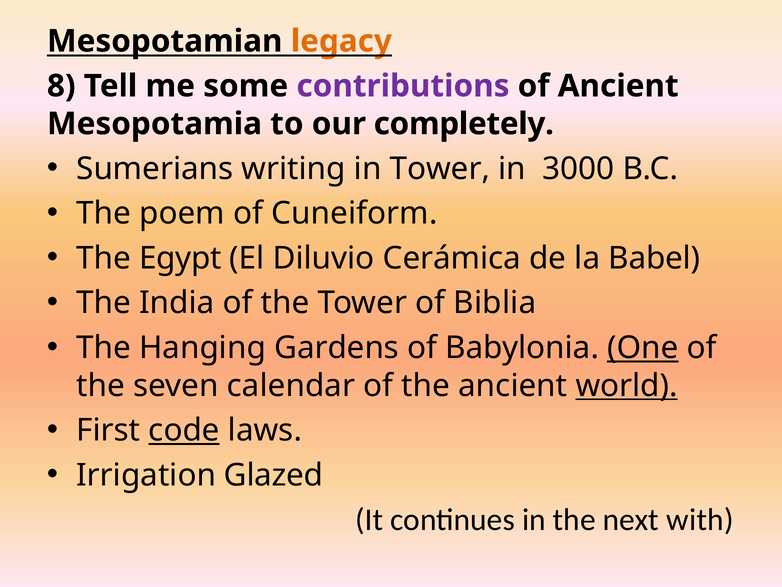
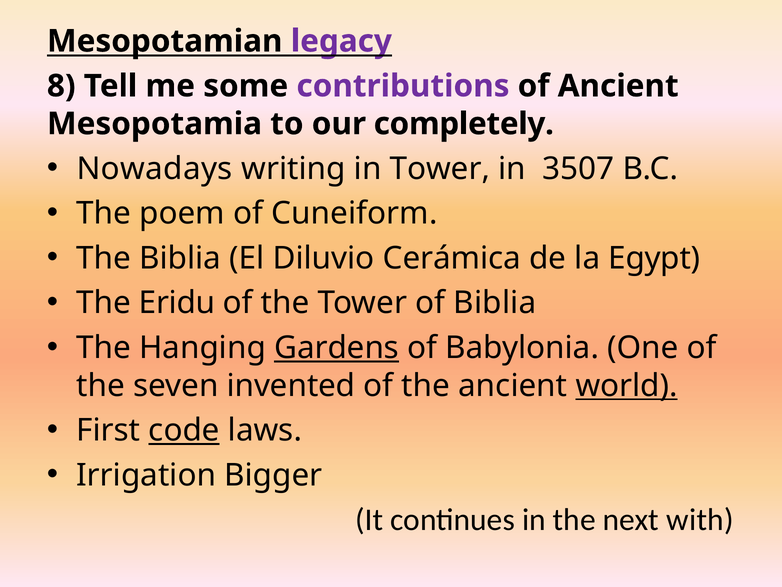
legacy colour: orange -> purple (341, 41)
Sumerians: Sumerians -> Nowadays (155, 168)
3000: 3000 -> 3507 (578, 168)
The Egypt: Egypt -> Biblia (180, 258)
Babel: Babel -> Egypt (654, 258)
India: India -> Eridu (177, 303)
Gardens underline: none -> present (337, 348)
One underline: present -> none (643, 348)
calendar: calendar -> invented (291, 385)
Glazed: Glazed -> Bigger (273, 475)
